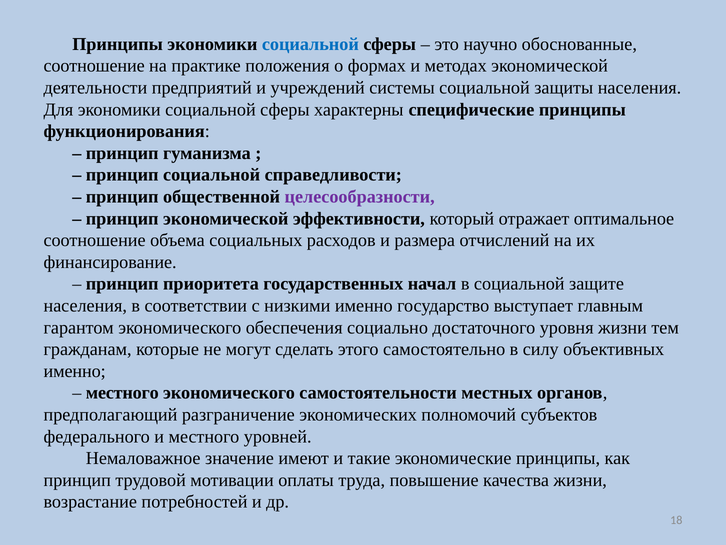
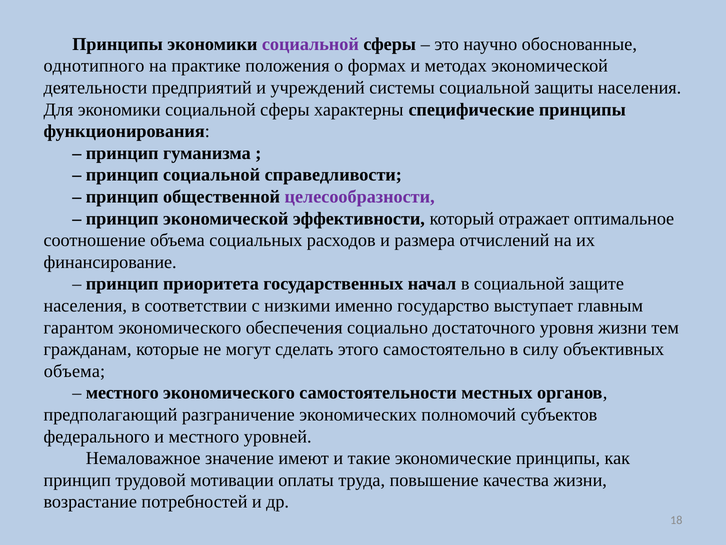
социальной colour: blue -> purple (310, 44)
соотношение: соотношение -> однотипного (94, 66)
именно: именно -> объема (74, 371)
